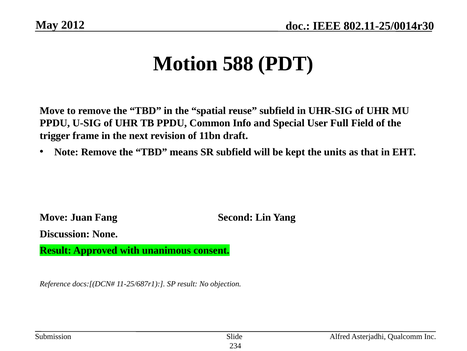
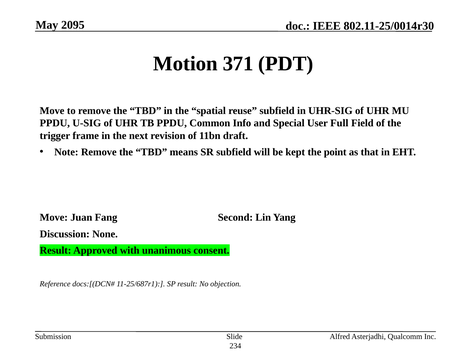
2012: 2012 -> 2095 (73, 25)
588: 588 -> 371 (238, 64)
units: units -> point (335, 152)
